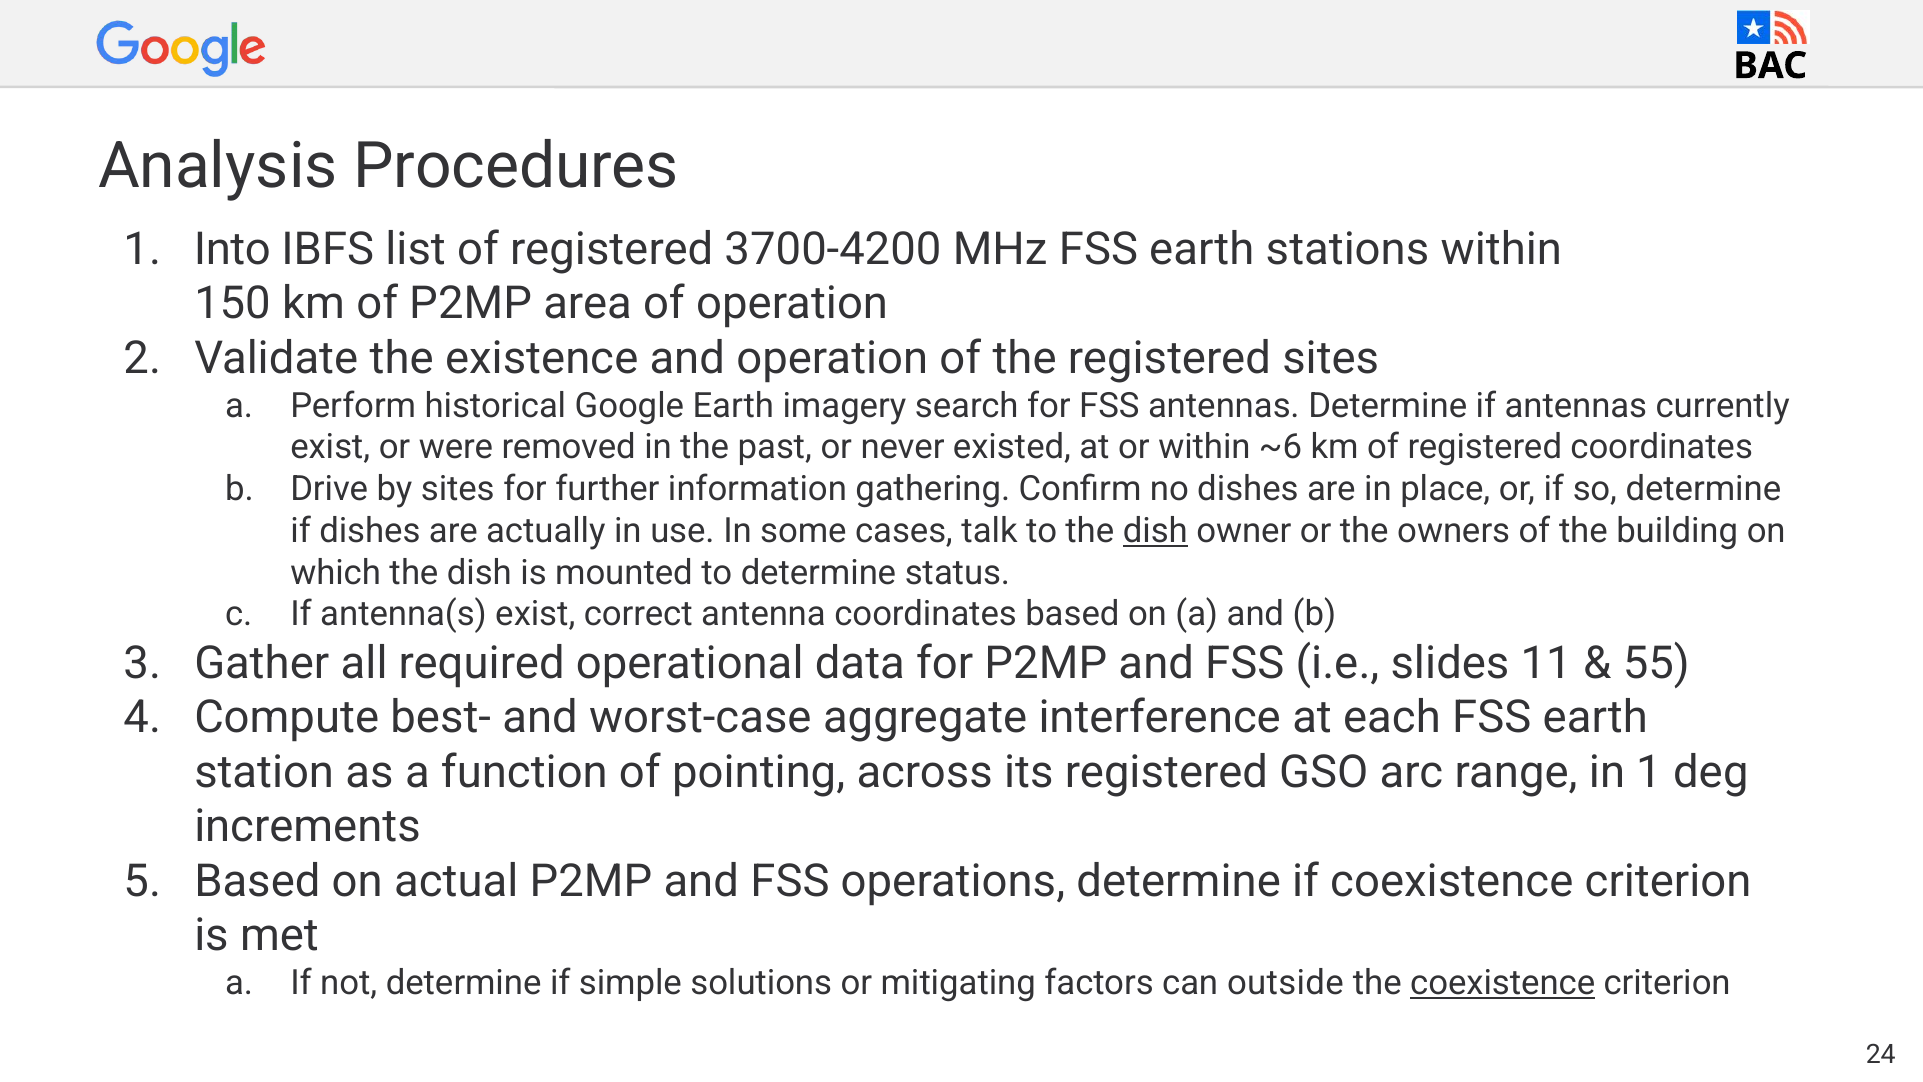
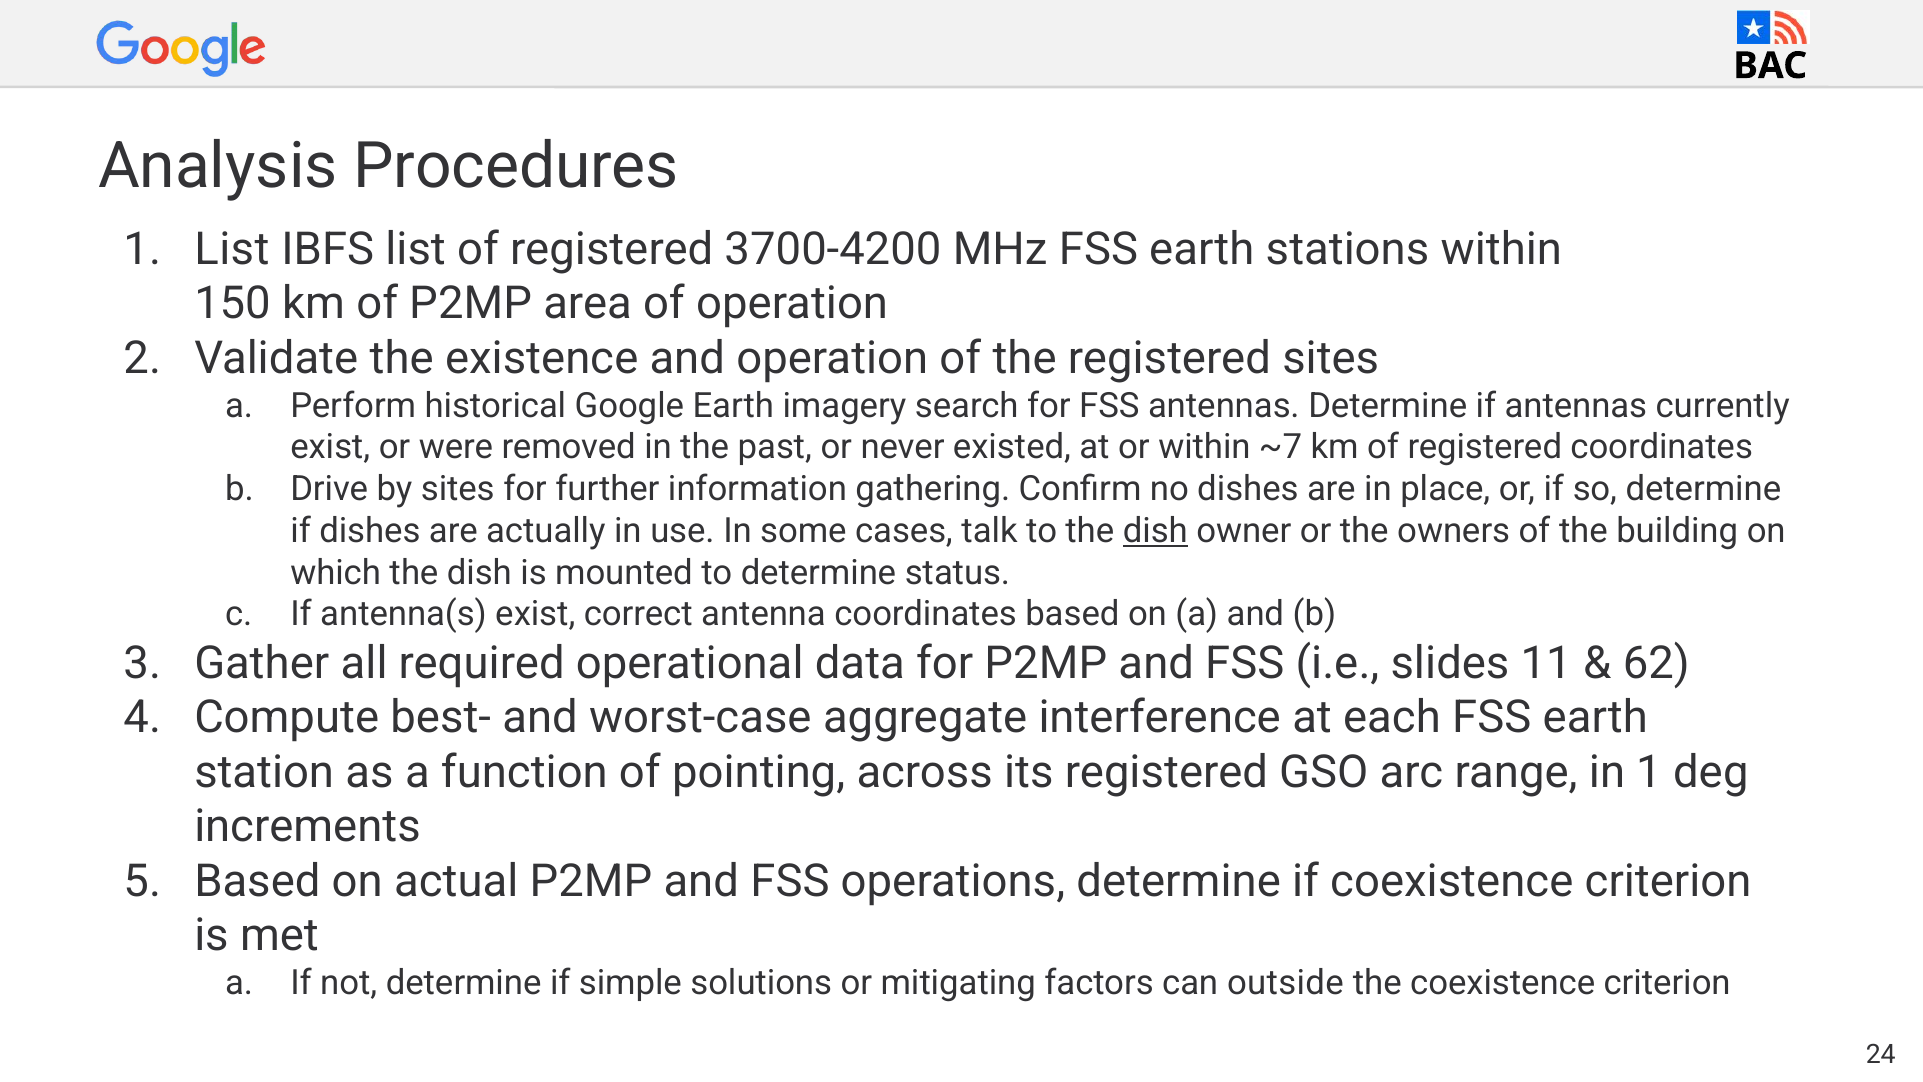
1 Into: Into -> List (232, 249)
~6: ~6 -> ~7 (1281, 447)
55: 55 -> 62 (1656, 663)
coexistence underline: present -> none (1503, 983)
